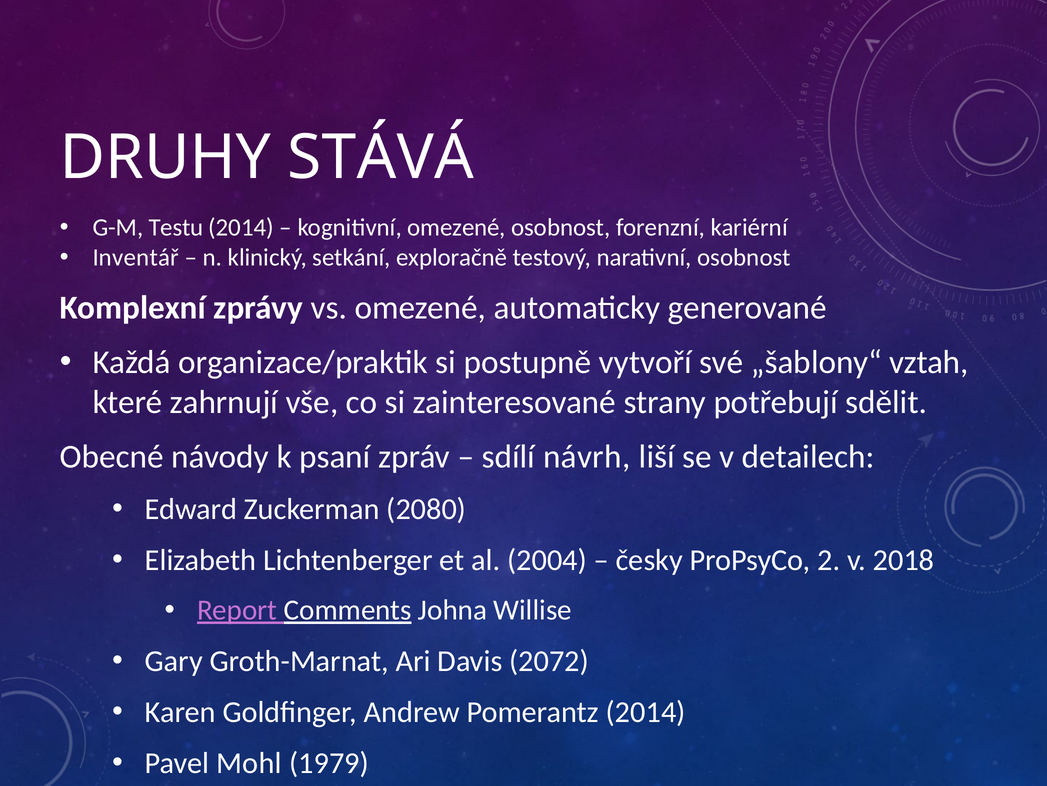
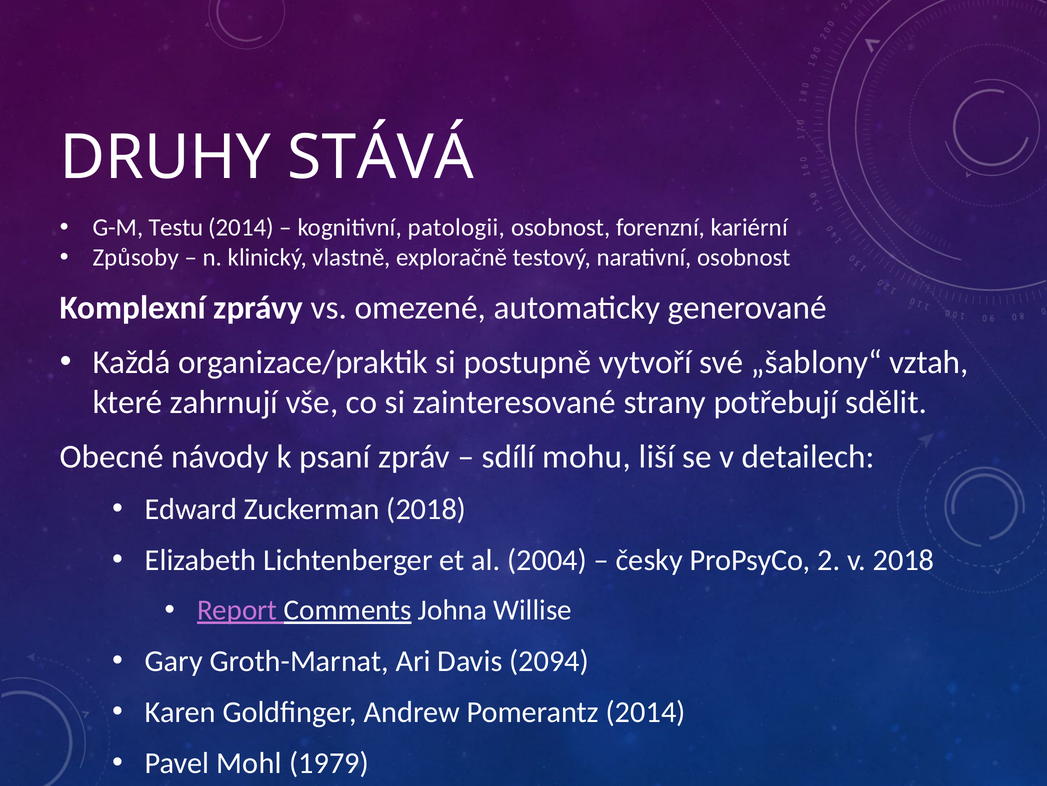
kognitivní omezené: omezené -> patologii (456, 227)
Inventář: Inventář -> Způsoby (136, 257)
setkání: setkání -> vlastně (352, 257)
návrh: návrh -> mohu (587, 456)
Zuckerman 2080: 2080 -> 2018 (426, 509)
2072: 2072 -> 2094 (549, 661)
